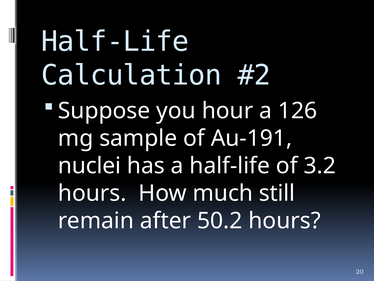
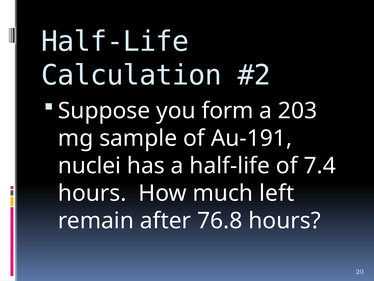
hour: hour -> form (228, 111)
126: 126 -> 203 (298, 111)
3.2: 3.2 -> 7.4 (320, 165)
still: still -> left (277, 193)
50.2: 50.2 -> 76.8 (220, 220)
